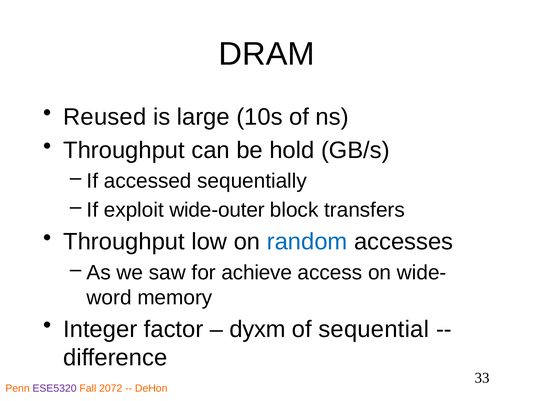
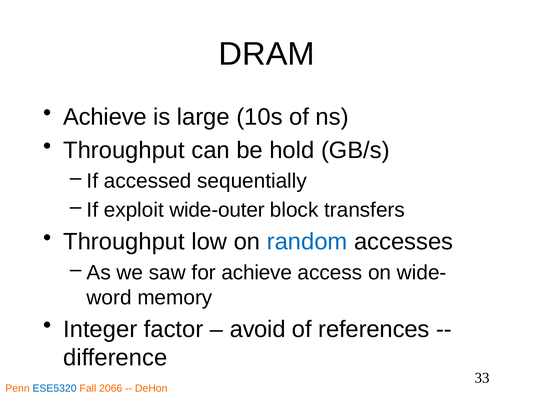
Reused: Reused -> Achieve (105, 117)
dyxm: dyxm -> avoid (258, 329)
sequential: sequential -> references (374, 329)
ESE5320 colour: purple -> blue (55, 389)
2072: 2072 -> 2066 (111, 389)
